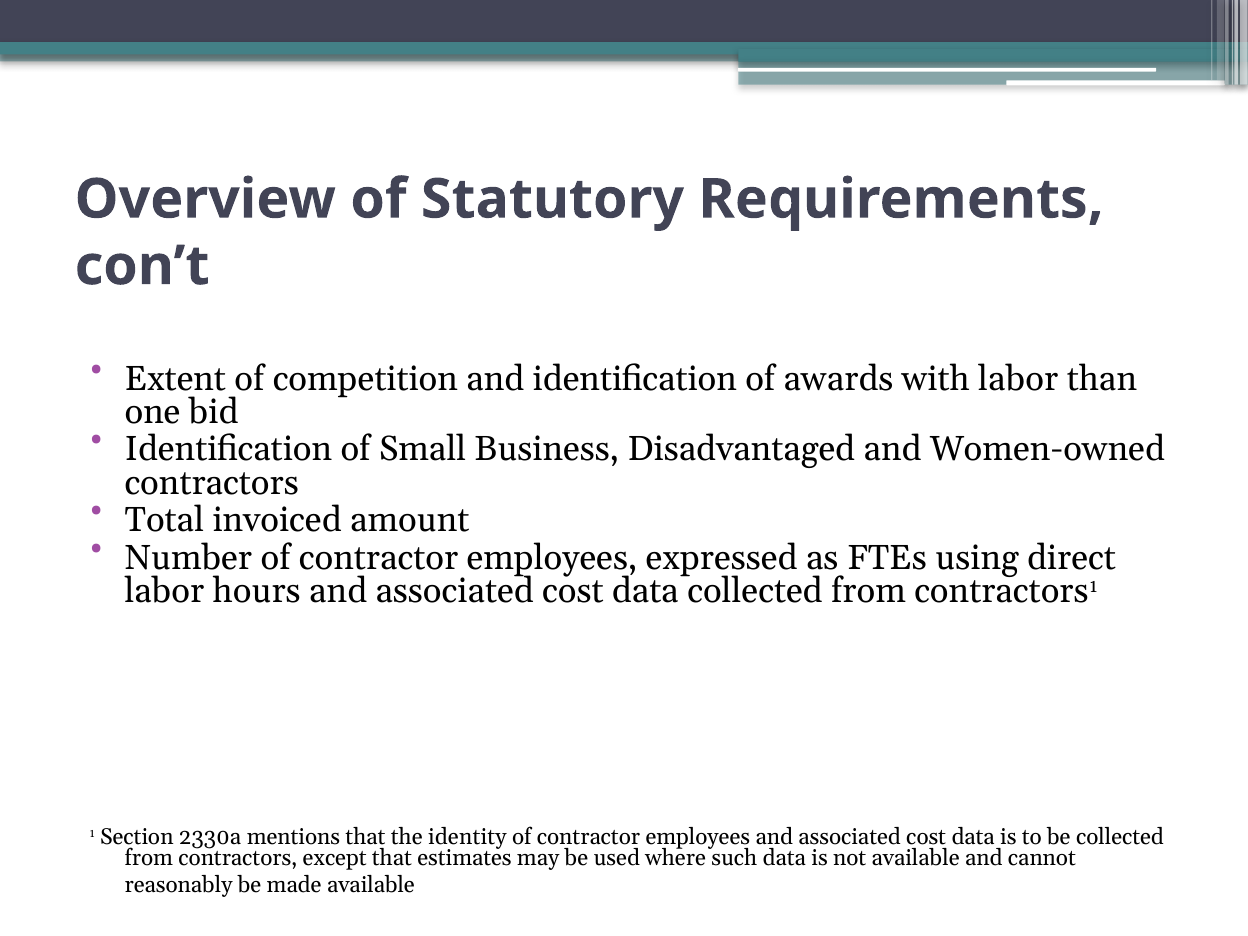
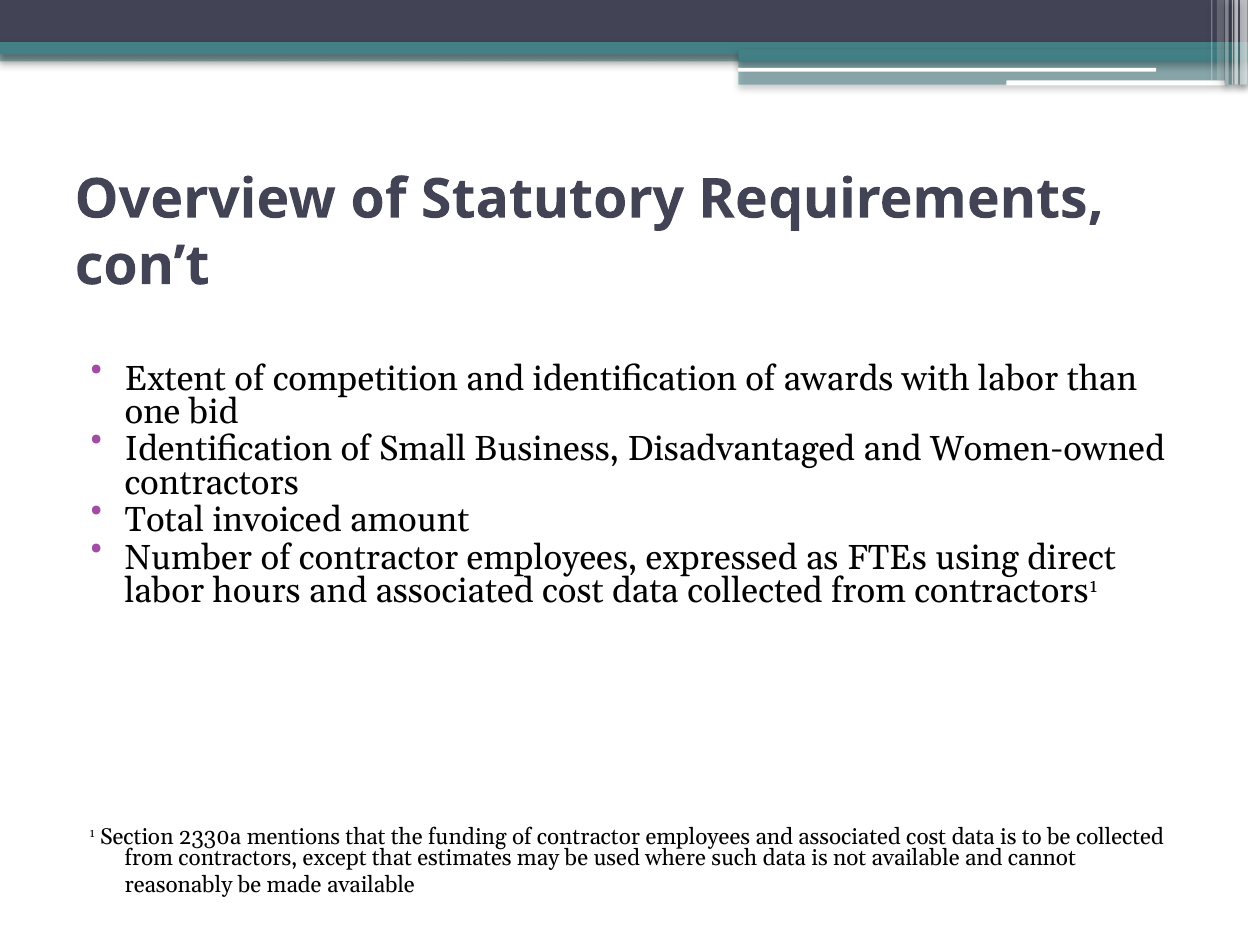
identity: identity -> funding (467, 837)
